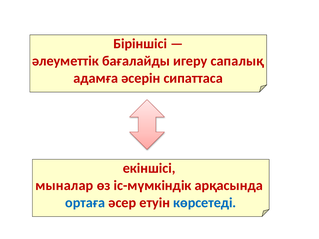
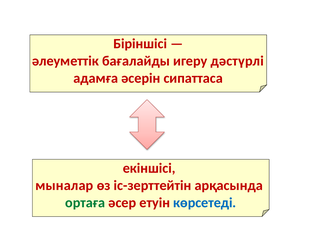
сапалық: сапалық -> дәстүрлі (237, 61)
іс-мүмкіндік: іс-мүмкіндік -> іс-зерттейтін (153, 186)
ортаға colour: blue -> green (85, 203)
